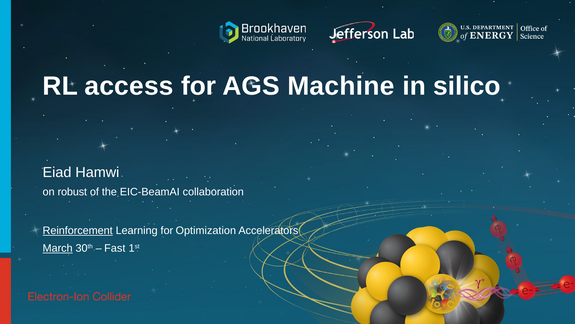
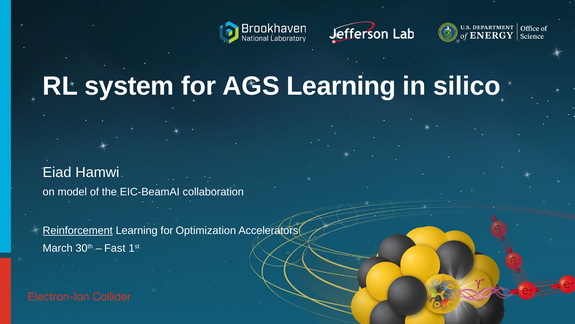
access: access -> system (129, 86)
AGS Machine: Machine -> Learning (341, 86)
robust: robust -> model (72, 192)
March underline: present -> none (58, 248)
